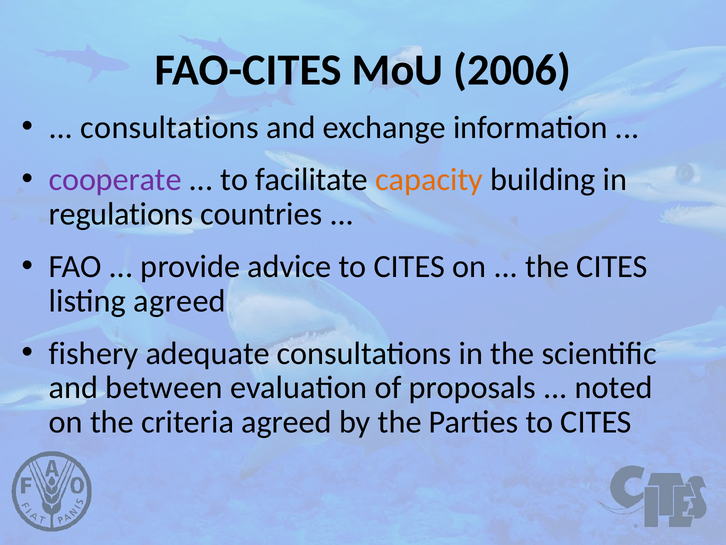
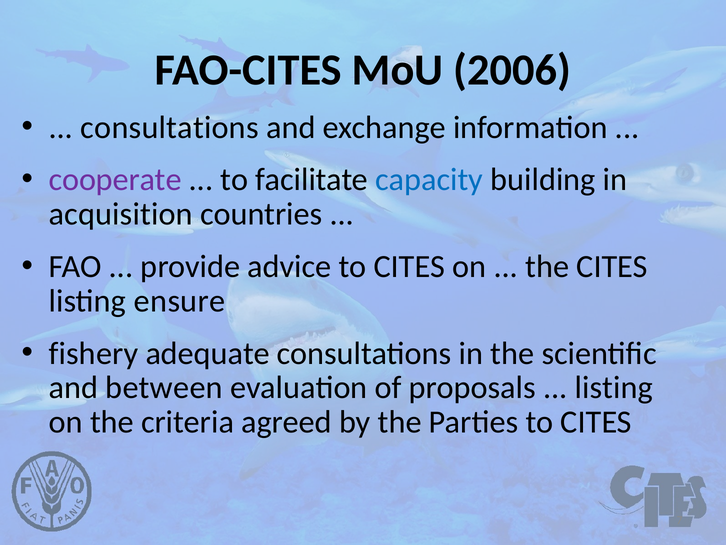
capacity colour: orange -> blue (429, 180)
regulations: regulations -> acquisition (121, 214)
listing agreed: agreed -> ensure (180, 301)
noted: noted -> listing (614, 387)
